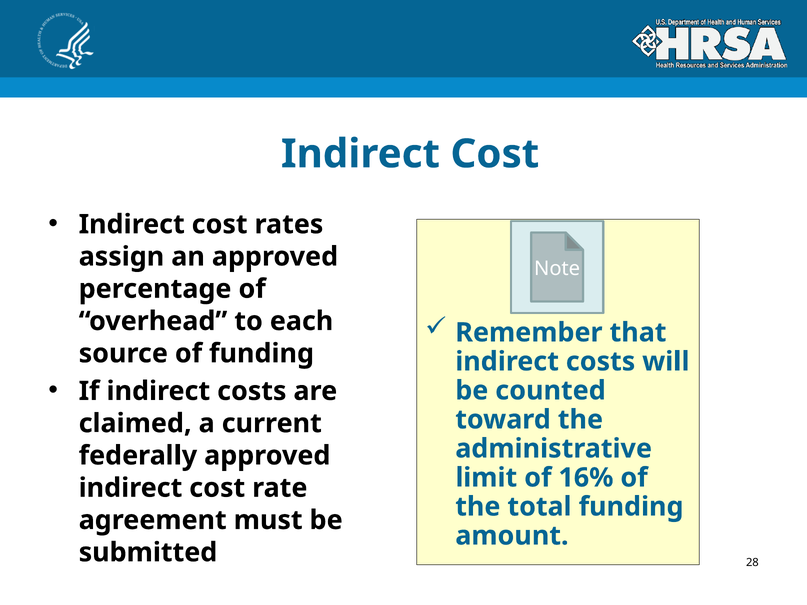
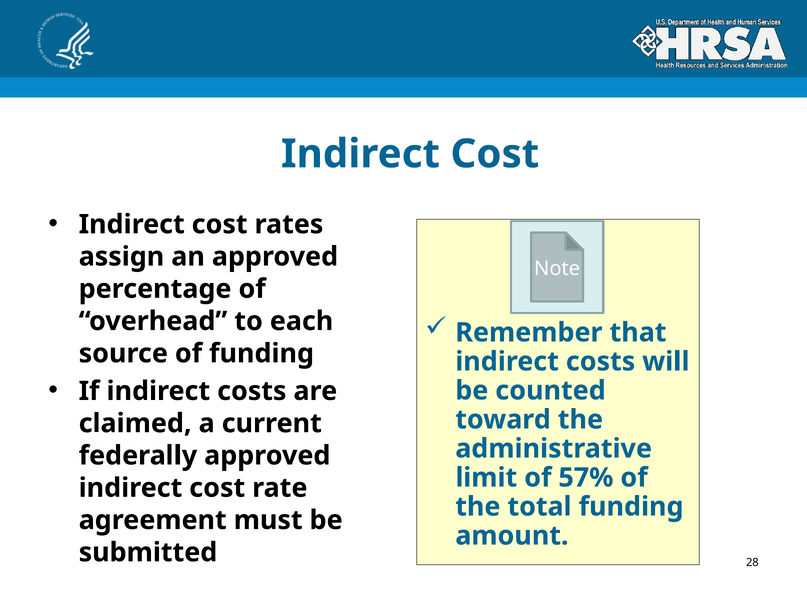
16%: 16% -> 57% (586, 478)
